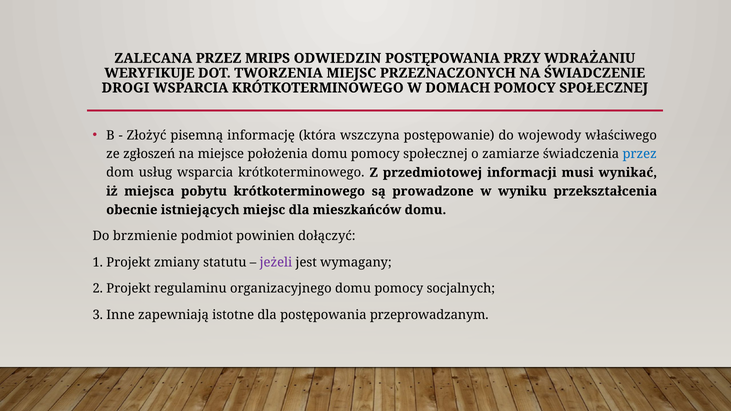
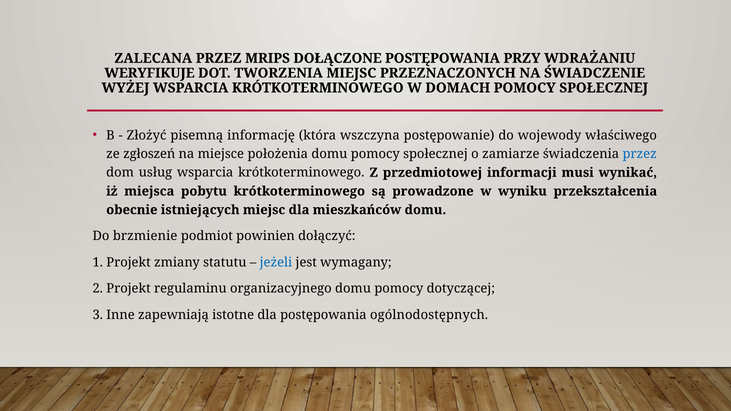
ODWIEDZIN: ODWIEDZIN -> DOŁĄCZONE (338, 58)
DROGI: DROGI -> WYŻEJ (125, 88)
jeżeli colour: purple -> blue (276, 263)
socjalnych: socjalnych -> dotyczącej (461, 289)
przeprowadzanym: przeprowadzanym -> ogólnodostępnych (429, 315)
